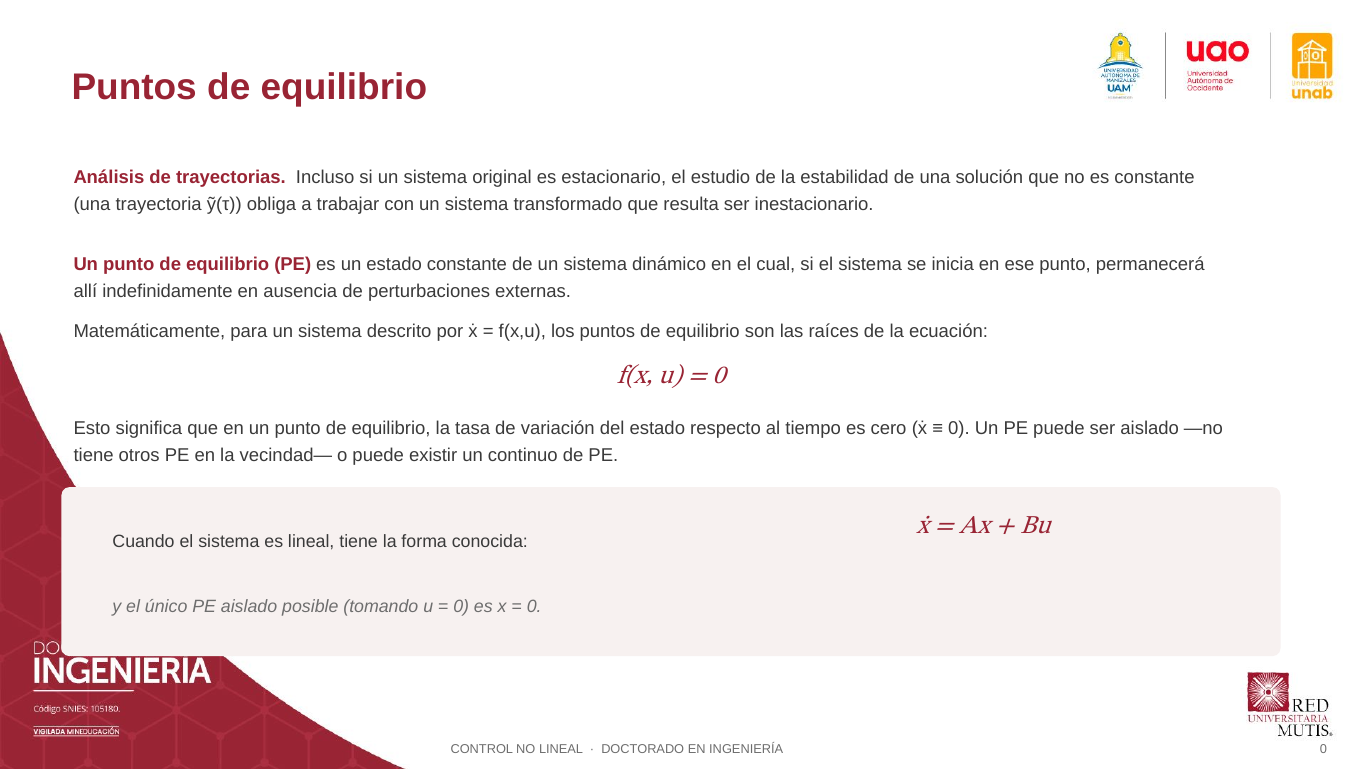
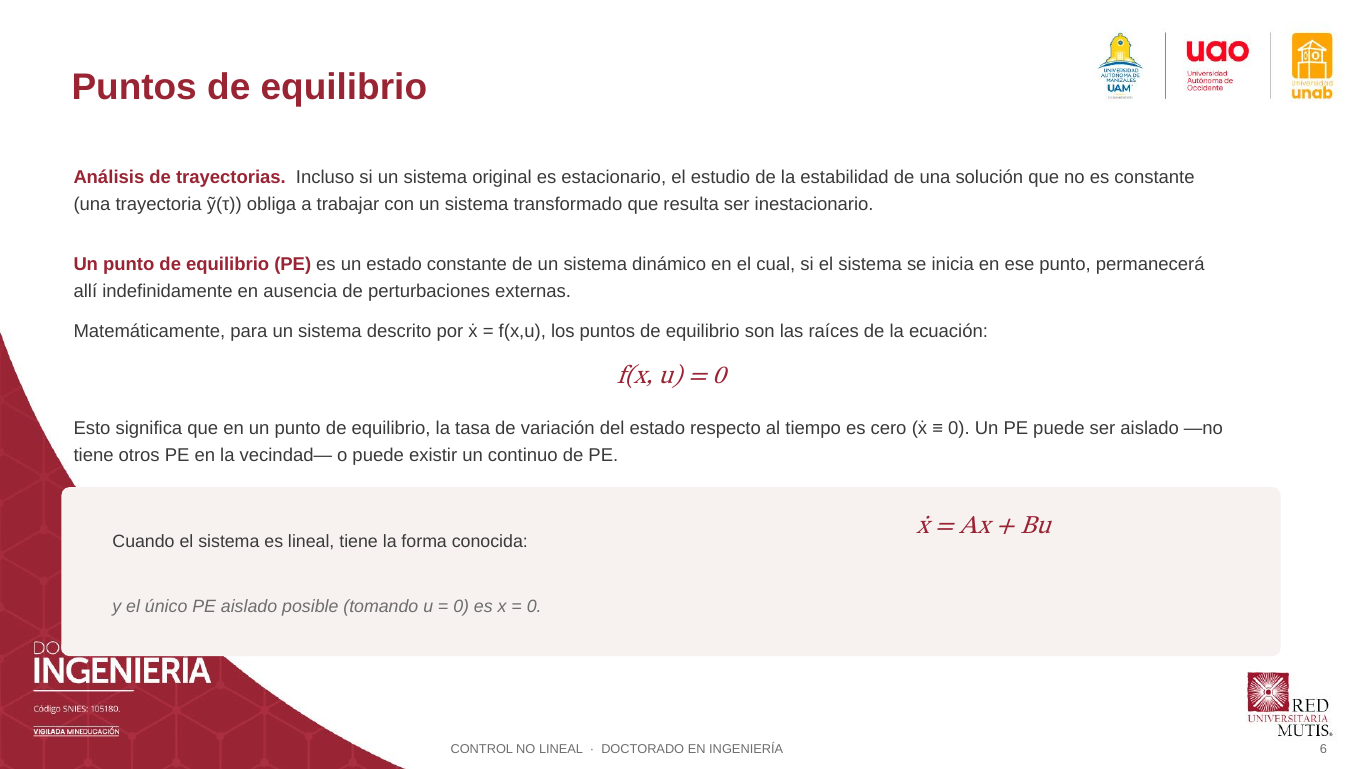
INGENIERÍA 0: 0 -> 6 (1323, 749)
